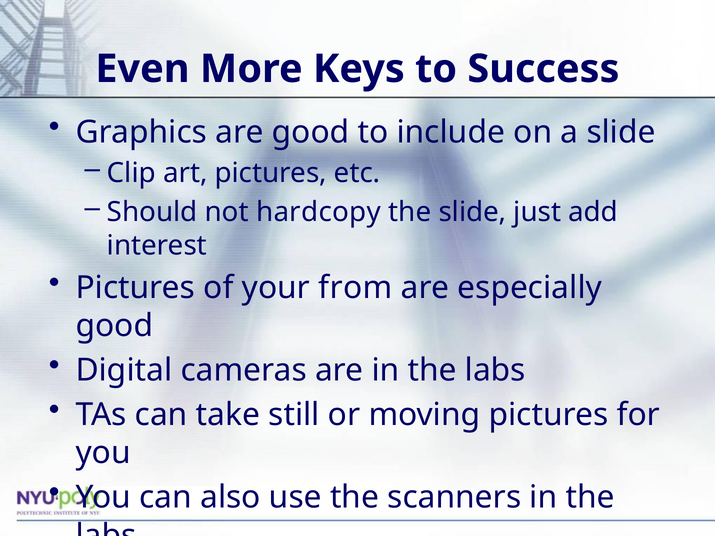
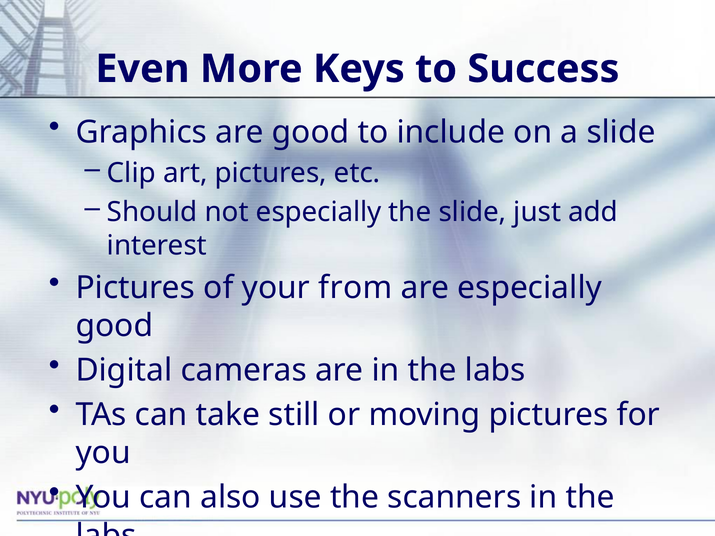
not hardcopy: hardcopy -> especially (319, 212)
